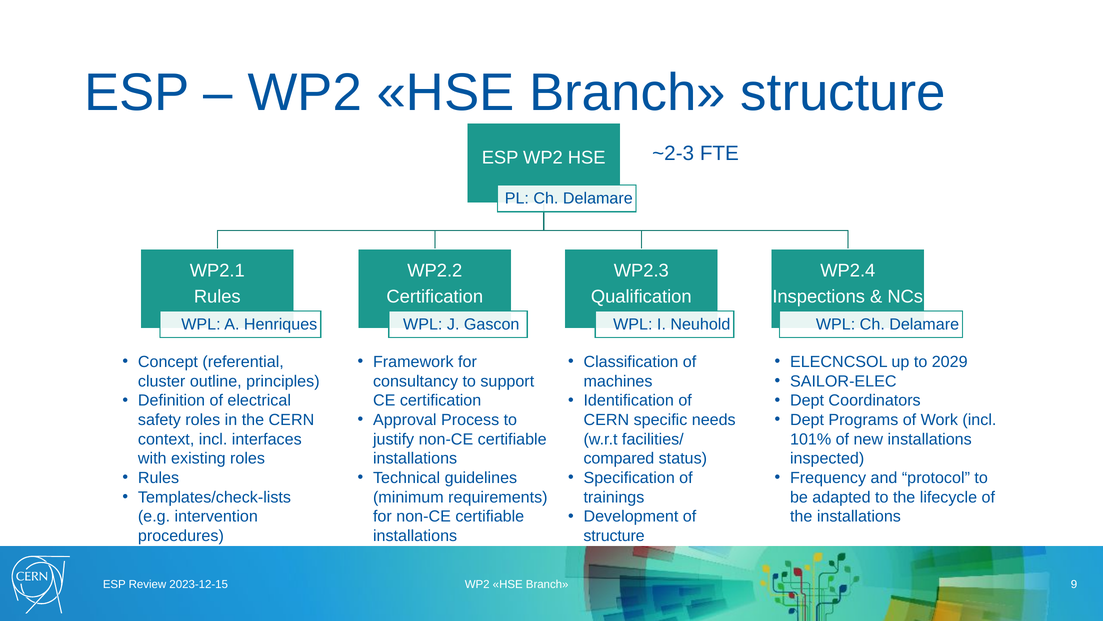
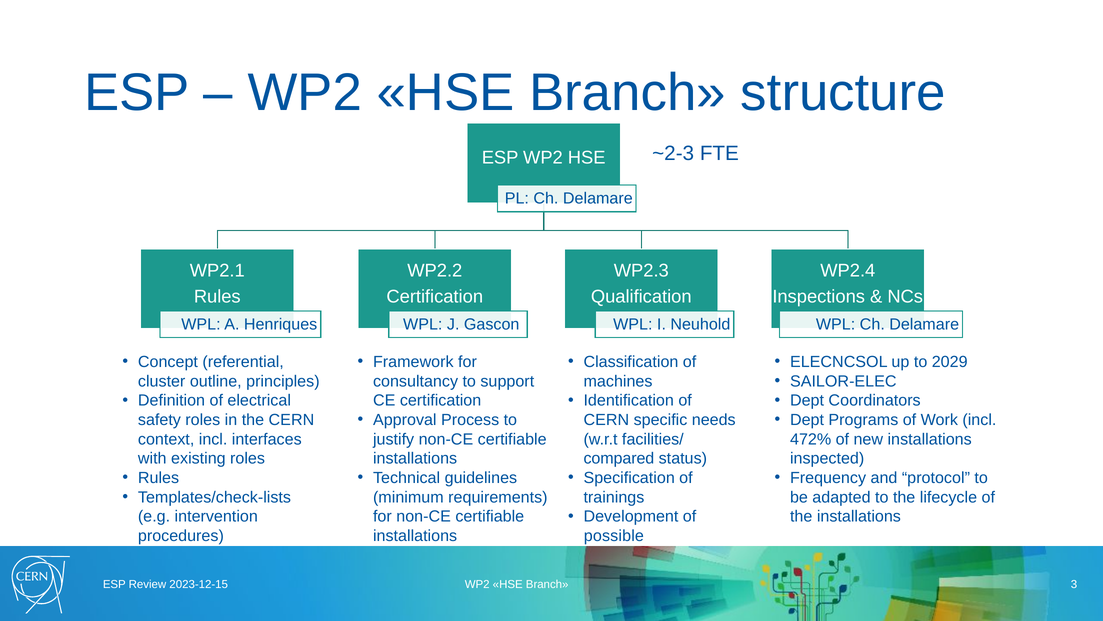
101%: 101% -> 472% (811, 439)
structure: structure -> possible (614, 535)
9: 9 -> 3 (1074, 584)
